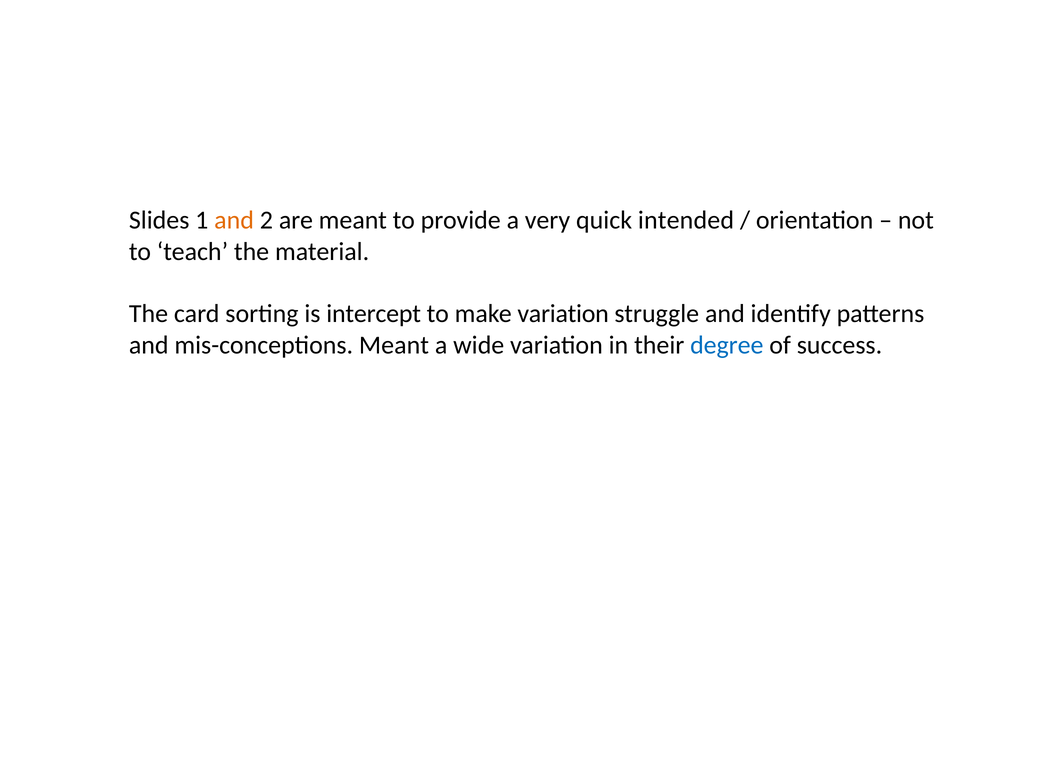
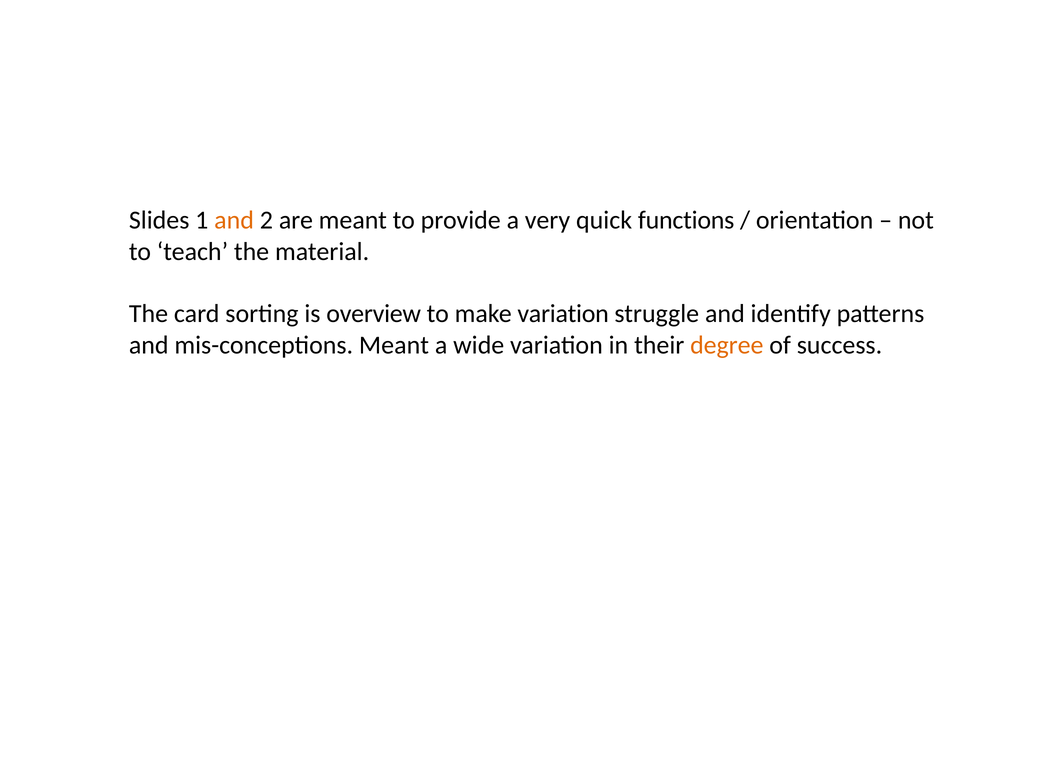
intended: intended -> functions (686, 220)
intercept: intercept -> overview (374, 314)
degree colour: blue -> orange (727, 345)
